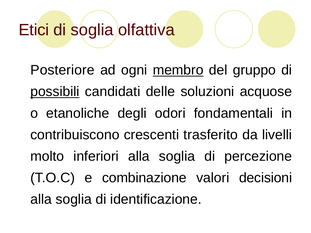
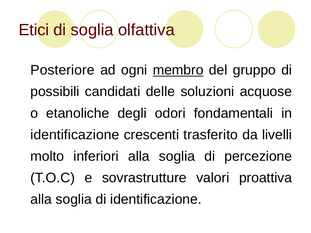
possibili underline: present -> none (55, 92)
contribuiscono: contribuiscono -> identificazione (75, 135)
combinazione: combinazione -> sovrastrutture (144, 178)
decisioni: decisioni -> proattiva (266, 178)
